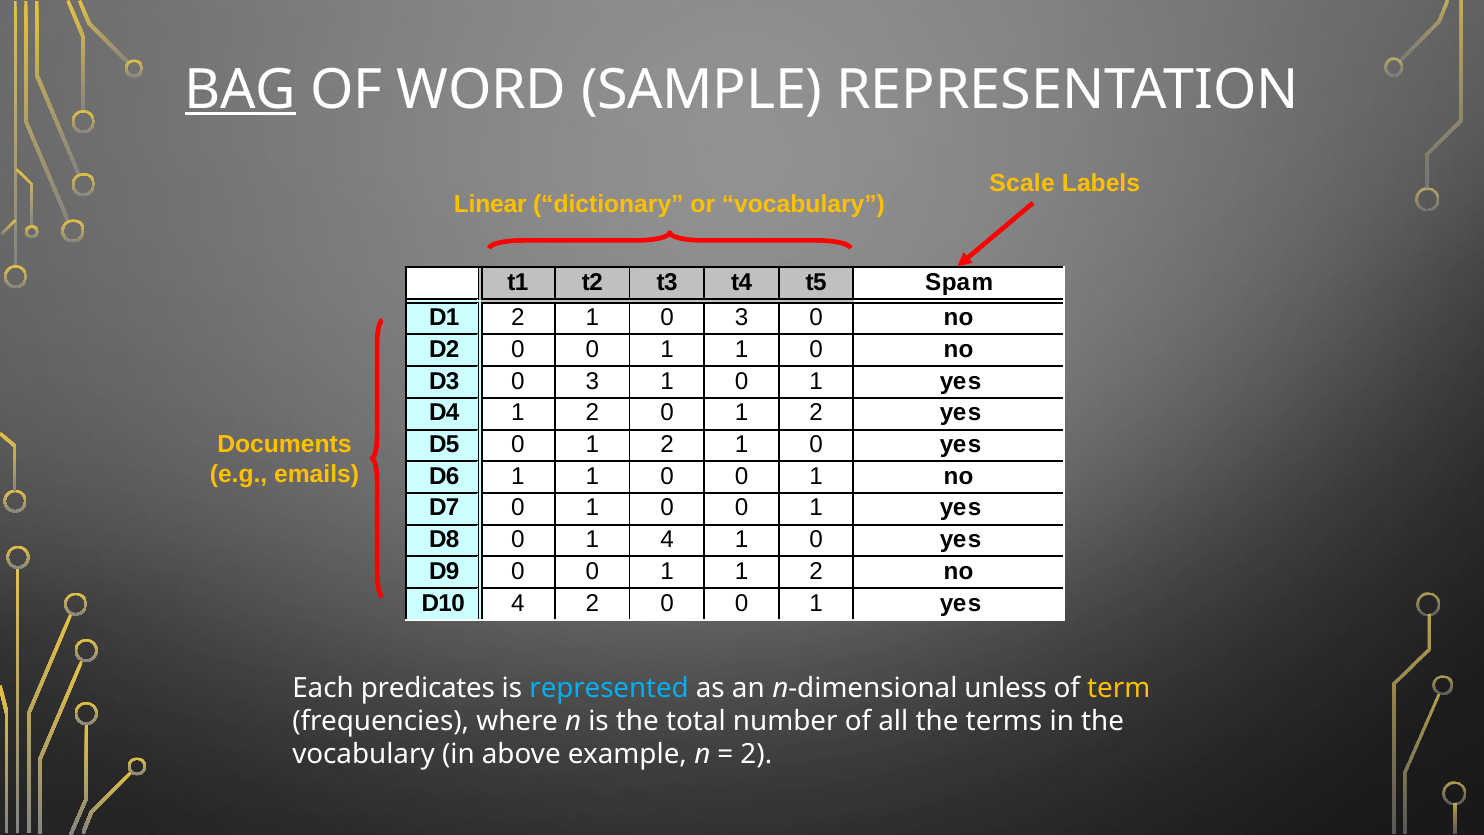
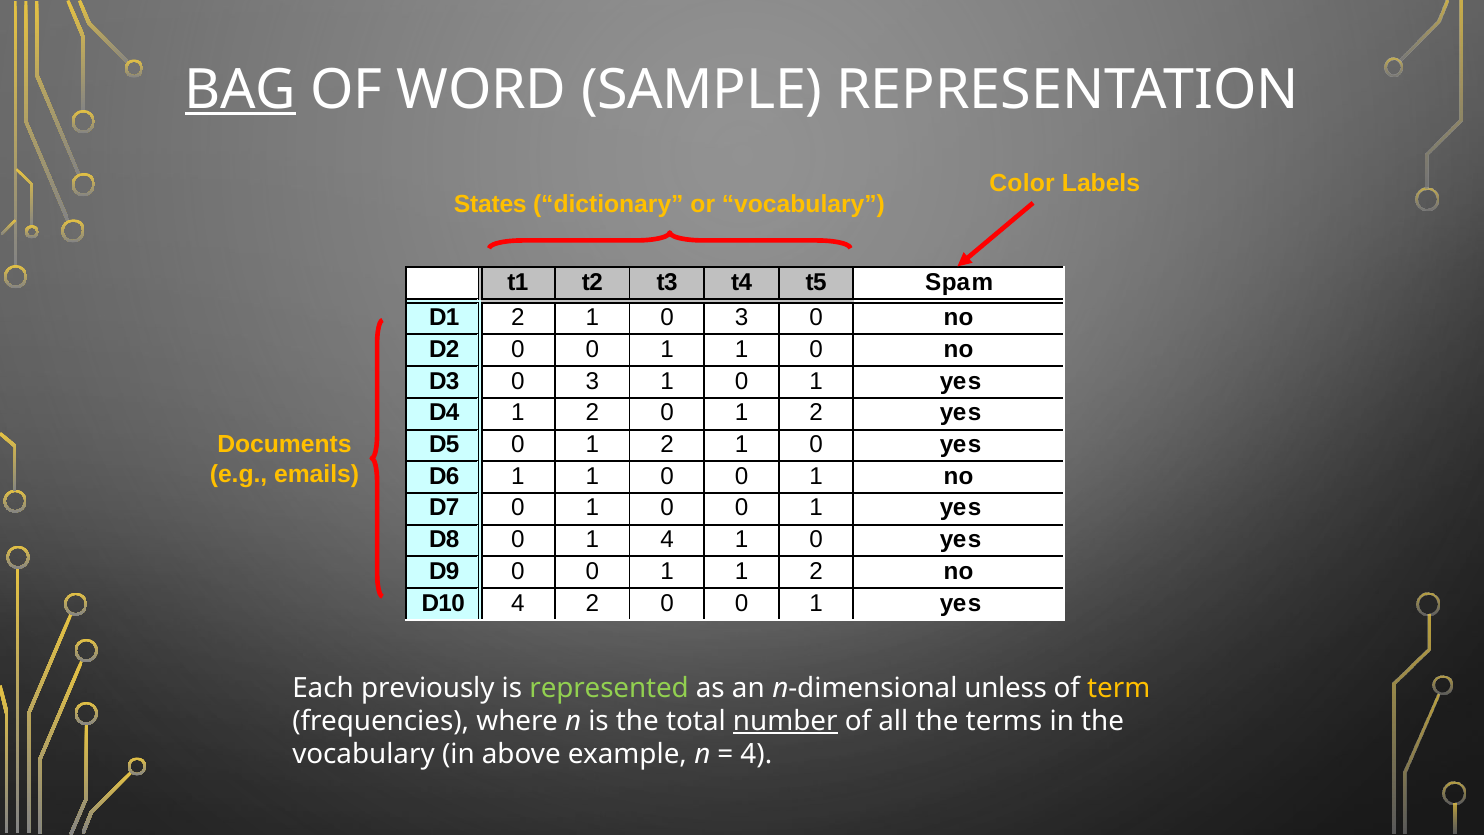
Scale: Scale -> Color (1022, 184)
Linear: Linear -> States (490, 204)
predicates: predicates -> previously (428, 688)
represented colour: light blue -> light green (609, 688)
number underline: none -> present (785, 721)
2: 2 -> 4 (756, 755)
